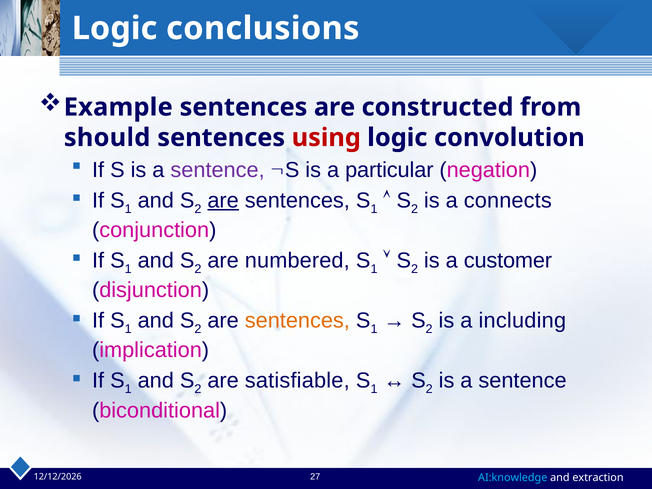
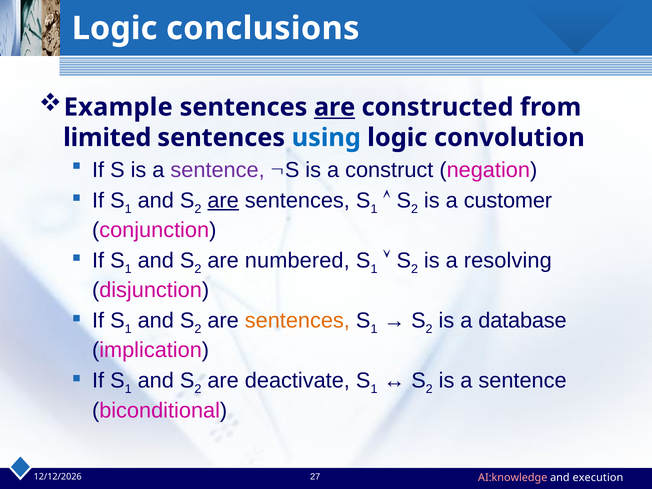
are underline: none -> present (335, 107)
should: should -> limited (107, 138)
using colour: red -> blue (326, 138)
particular: particular -> construct (389, 170)
connects: connects -> customer (508, 200)
customer: customer -> resolving (508, 261)
including: including -> database (523, 321)
satisfiable: satisfiable -> deactivate (297, 381)
AI:knowledge colour: light blue -> pink (513, 478)
extraction: extraction -> execution (598, 478)
